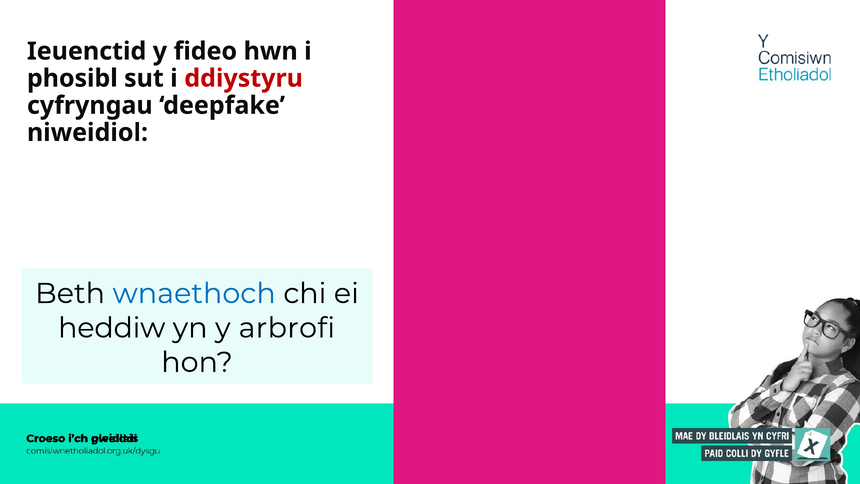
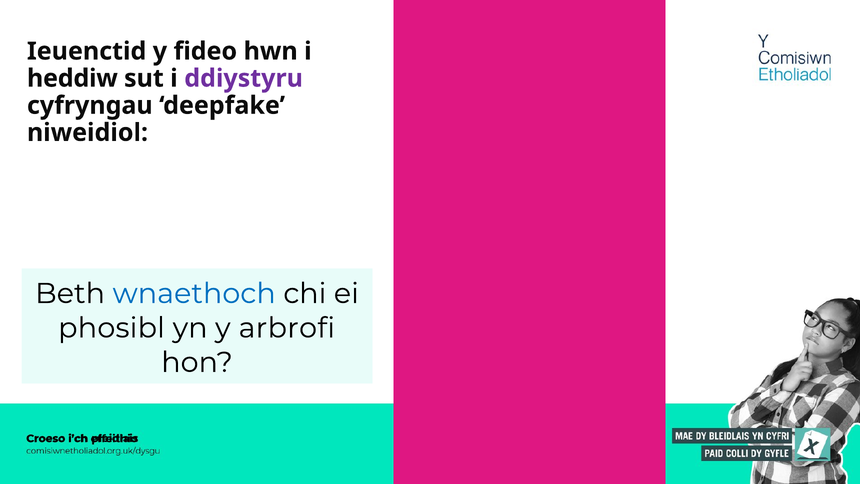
phosibl: phosibl -> heddiw (72, 78)
ddiystyru colour: red -> purple (244, 78)
heddiw: heddiw -> phosibl (112, 328)
gweiddi: gweiddi -> effeithio (114, 438)
